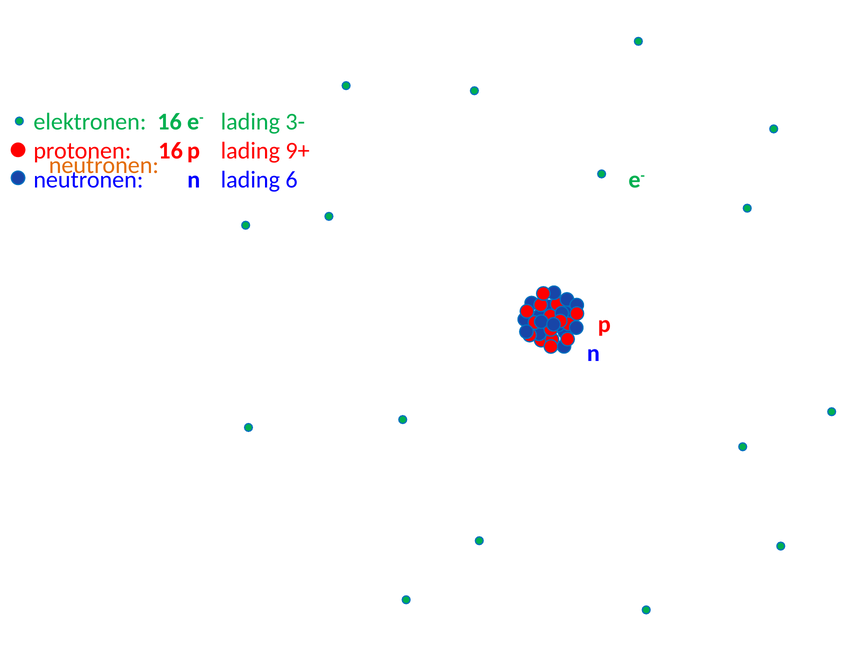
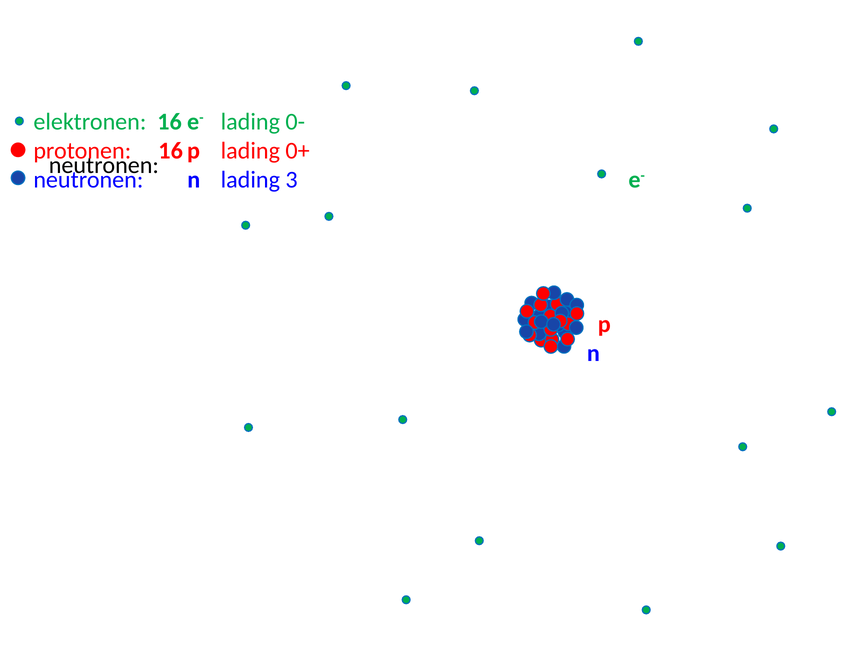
3-: 3- -> 0- (295, 122)
9+: 9+ -> 0+ (298, 151)
neutronen colour: orange -> black (104, 165)
6: 6 -> 3 (291, 180)
